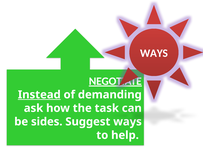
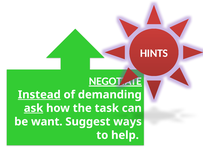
WAYS: WAYS -> HINTS (154, 53)
ask underline: none -> present (34, 108)
sides: sides -> want (47, 122)
